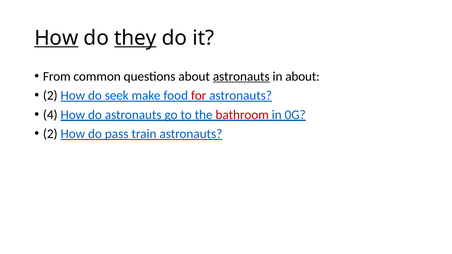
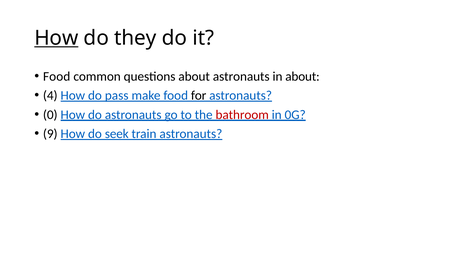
they underline: present -> none (135, 38)
From: From -> Food (57, 76)
astronauts underline: present -> none (241, 76)
2: 2 -> 4 (50, 96)
seek: seek -> pass (117, 96)
for colour: red -> black (199, 96)
4: 4 -> 0 (50, 115)
2: 2 -> 9 (50, 134)
pass: pass -> seek (117, 134)
